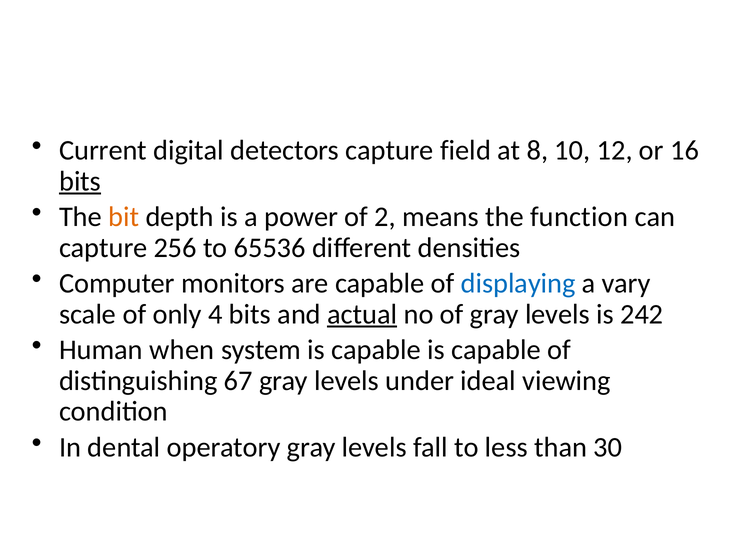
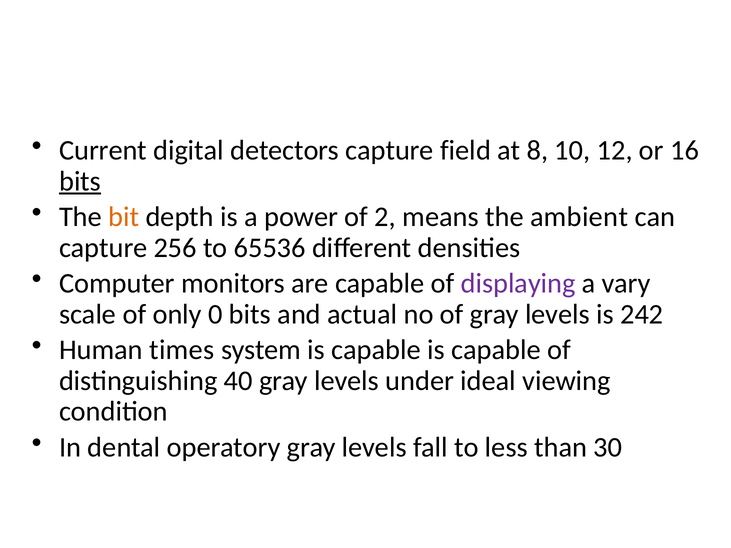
function: function -> ambient (579, 217)
displaying colour: blue -> purple (518, 284)
4: 4 -> 0 (215, 314)
actual underline: present -> none (362, 314)
when: when -> times (182, 350)
67: 67 -> 40 (238, 381)
